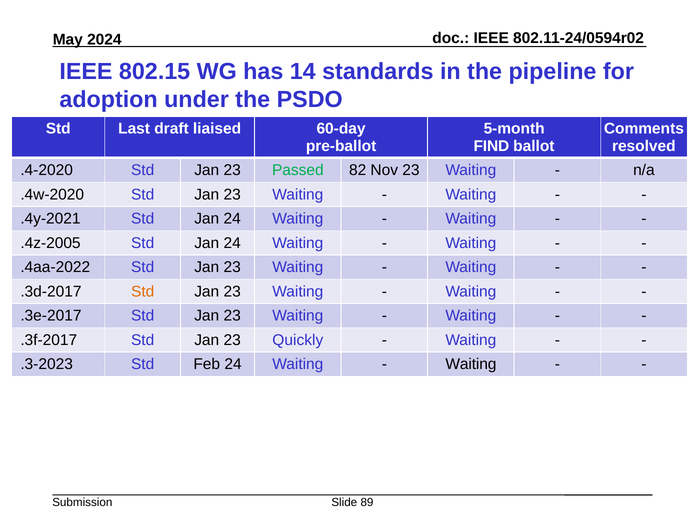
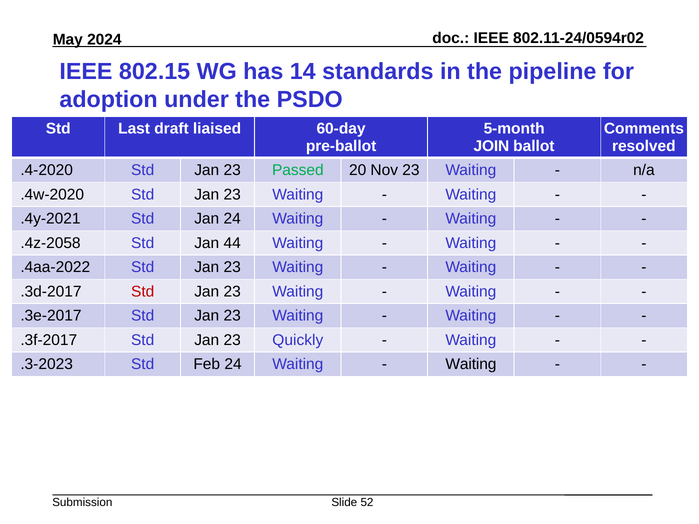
FIND: FIND -> JOIN (491, 146)
82: 82 -> 20 (358, 170)
.4z-2005: .4z-2005 -> .4z-2058 (51, 243)
24: 24 -> 44 (232, 243)
Std colour: orange -> red (143, 292)
89: 89 -> 52 (367, 503)
